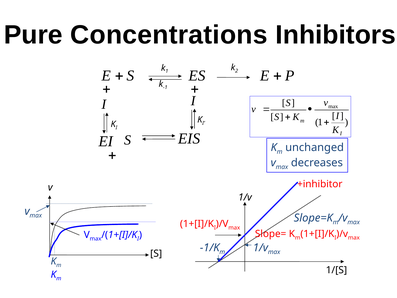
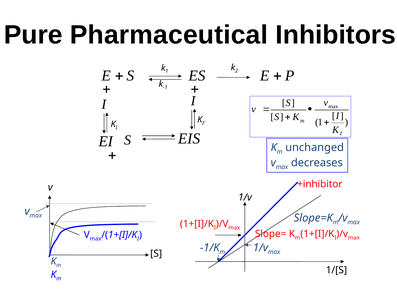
Concentrations: Concentrations -> Pharmaceutical (169, 35)
